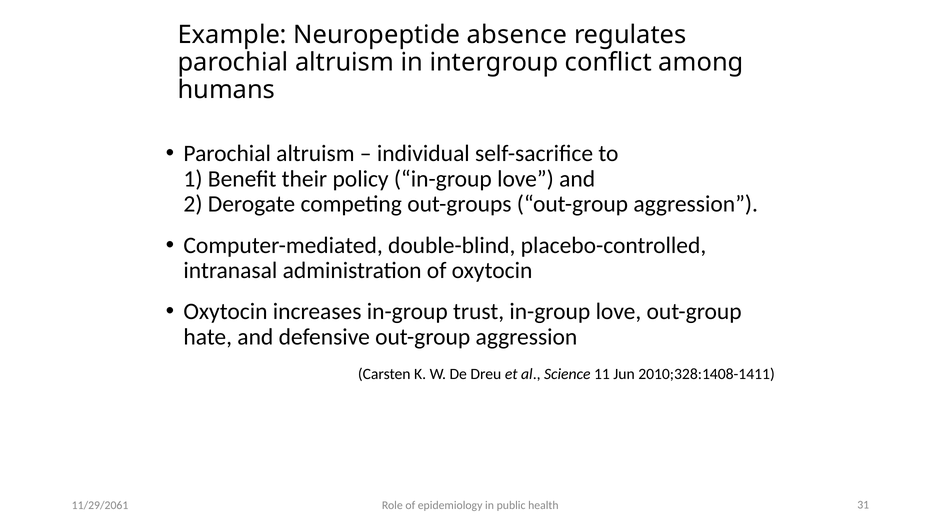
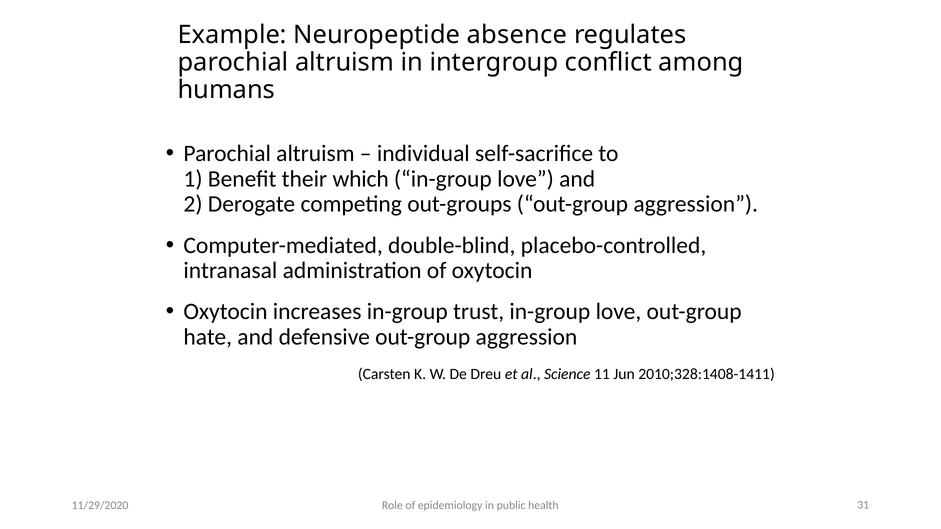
policy: policy -> which (361, 179)
11/29/2061: 11/29/2061 -> 11/29/2020 (100, 505)
